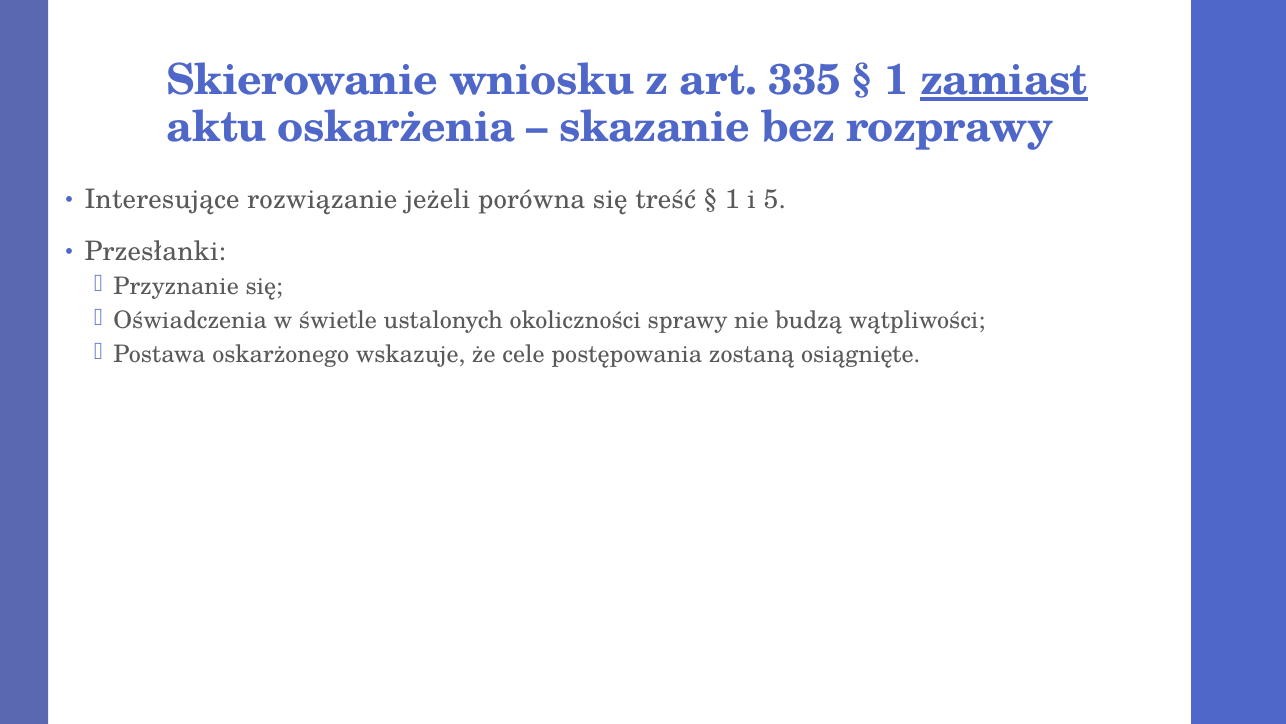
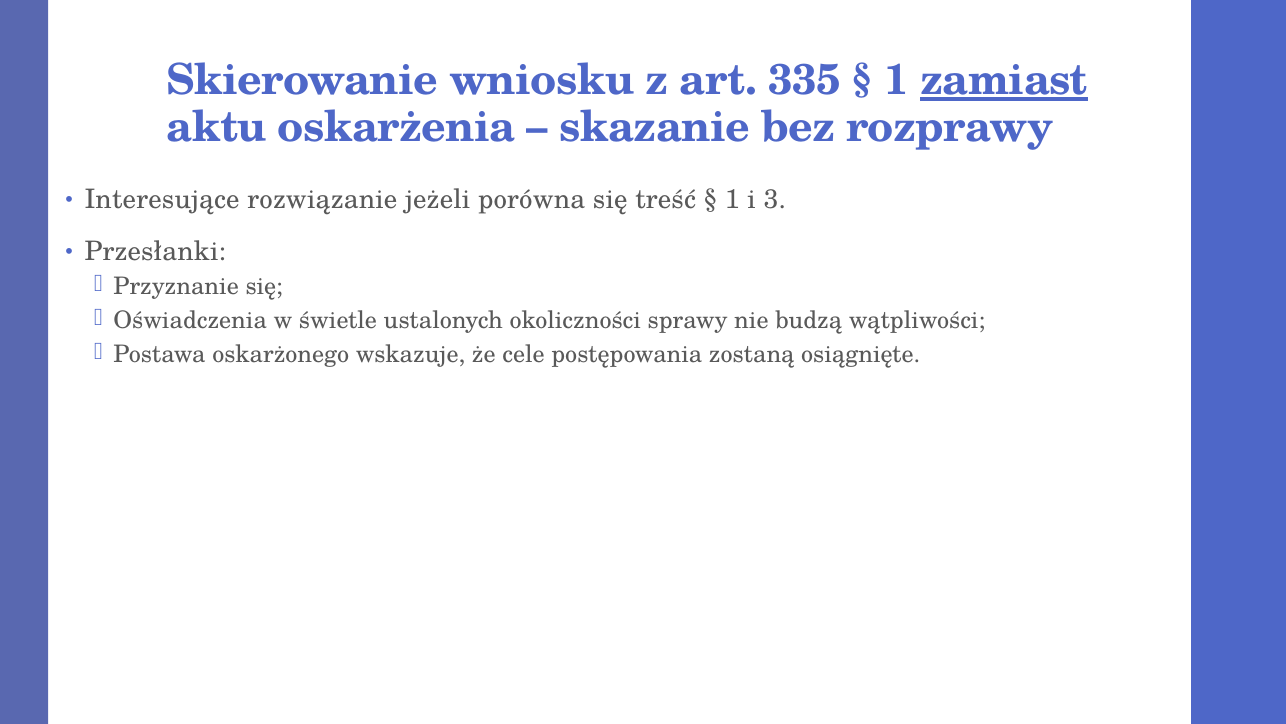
5: 5 -> 3 (775, 200)
